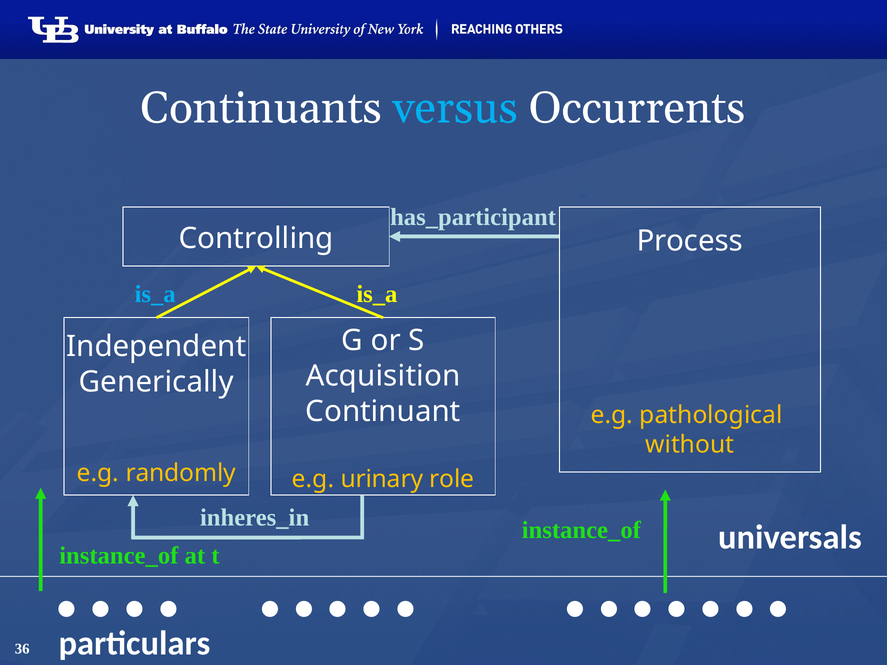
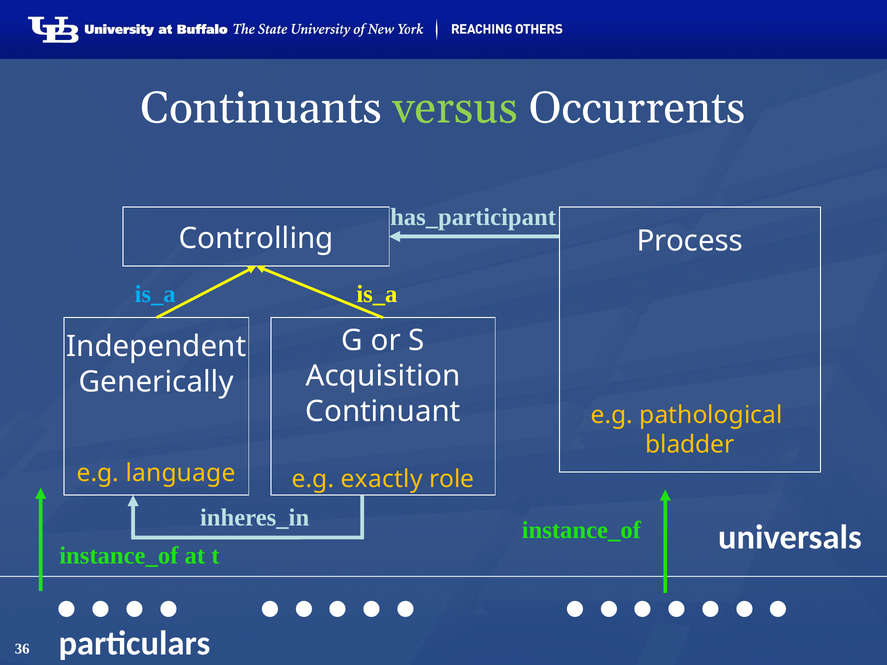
versus colour: light blue -> light green (455, 108)
without: without -> bladder (690, 445)
randomly: randomly -> language (181, 473)
urinary: urinary -> exactly (382, 479)
